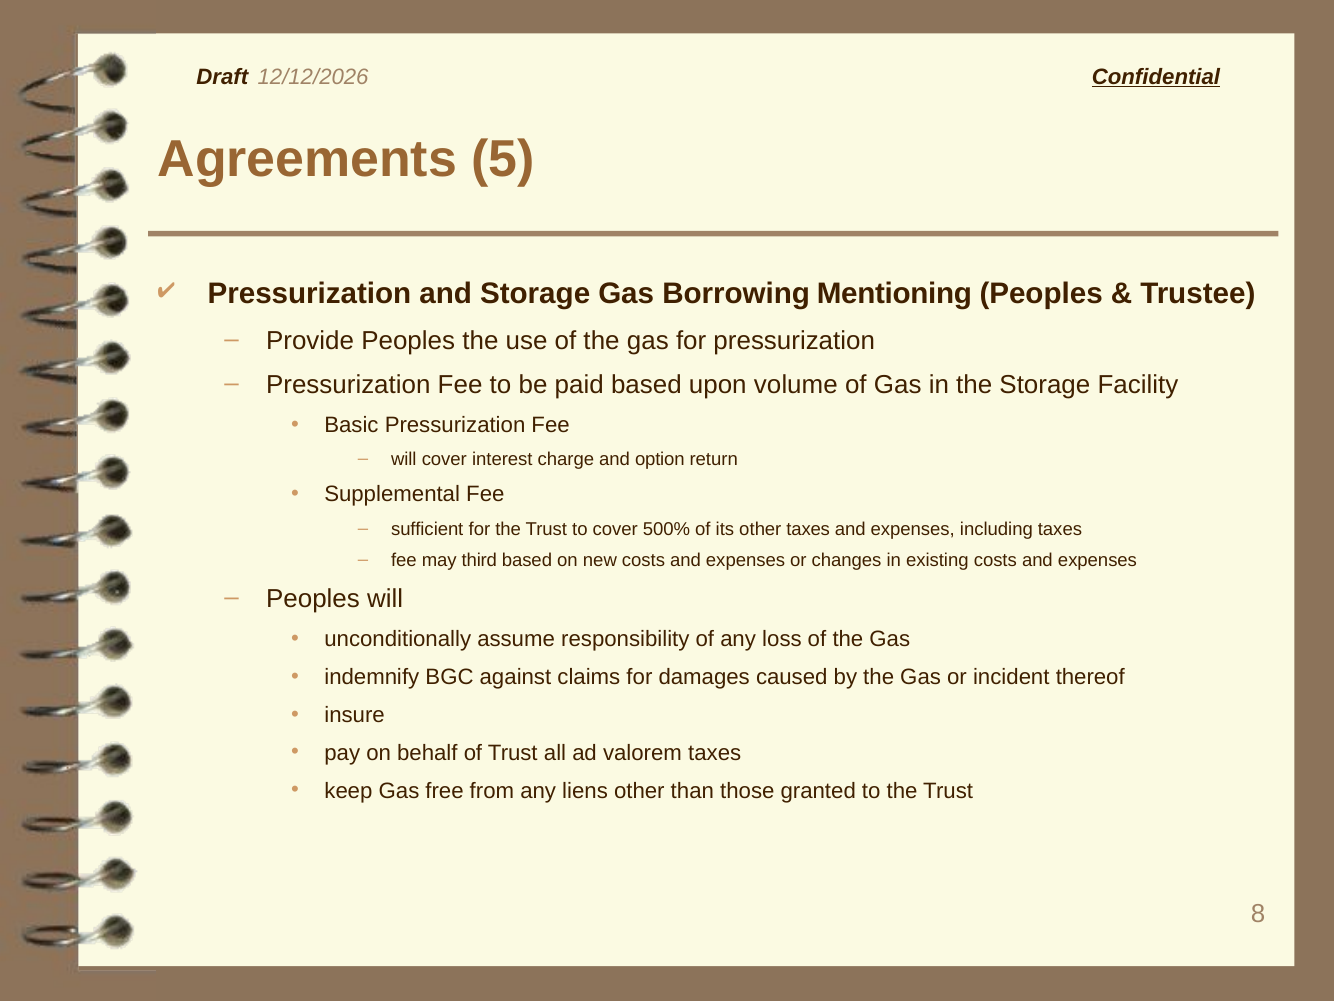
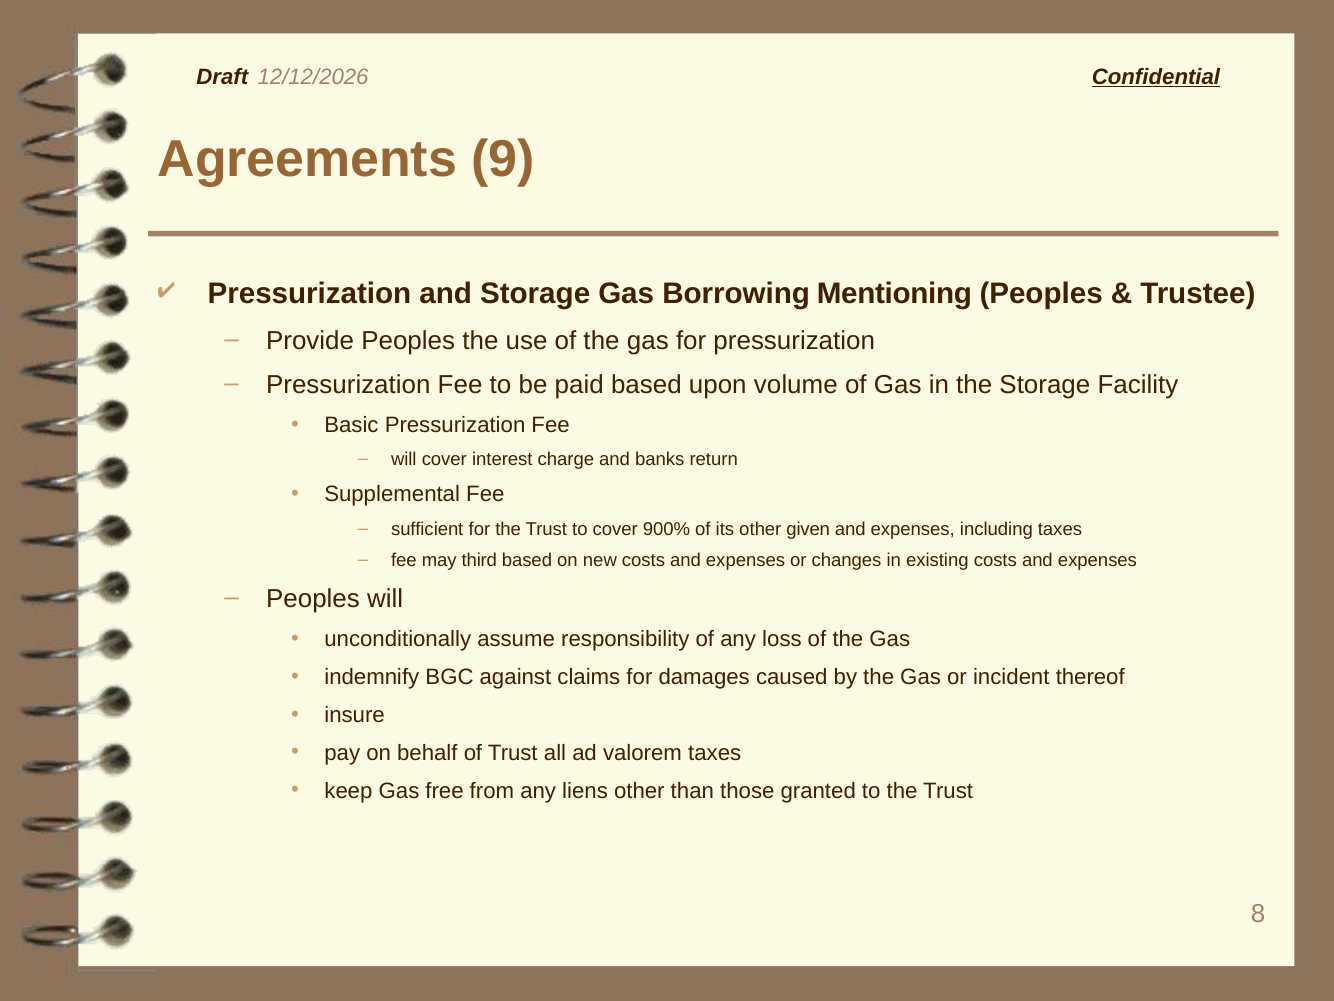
5: 5 -> 9 (503, 159)
option: option -> banks (660, 460)
500%: 500% -> 900% (667, 529)
other taxes: taxes -> given (808, 529)
